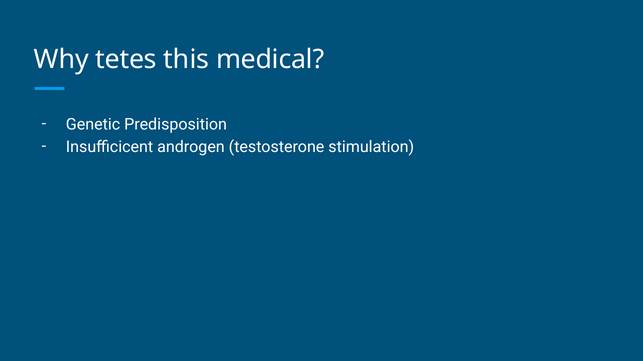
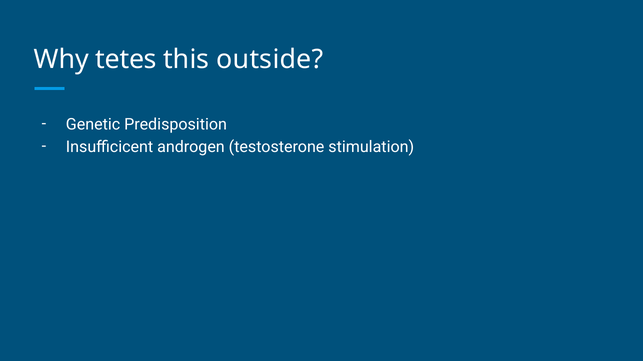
medical: medical -> outside (270, 60)
